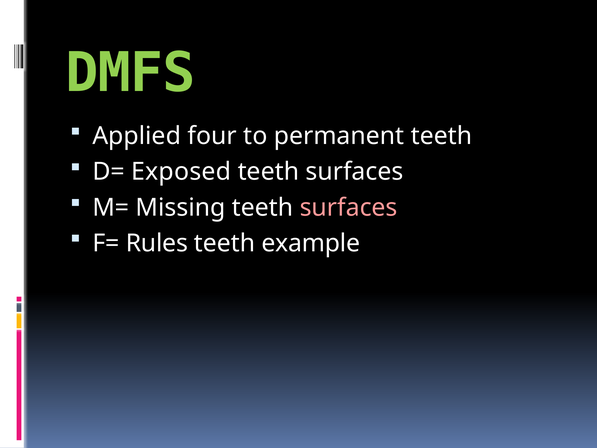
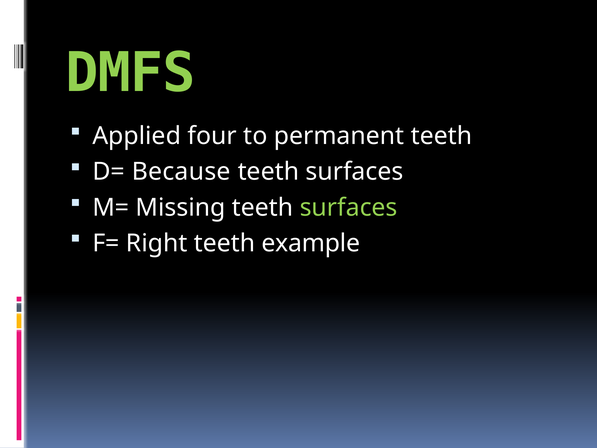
Exposed: Exposed -> Because (181, 172)
surfaces colour: pink -> light green (349, 207)
Rules: Rules -> Right (157, 243)
